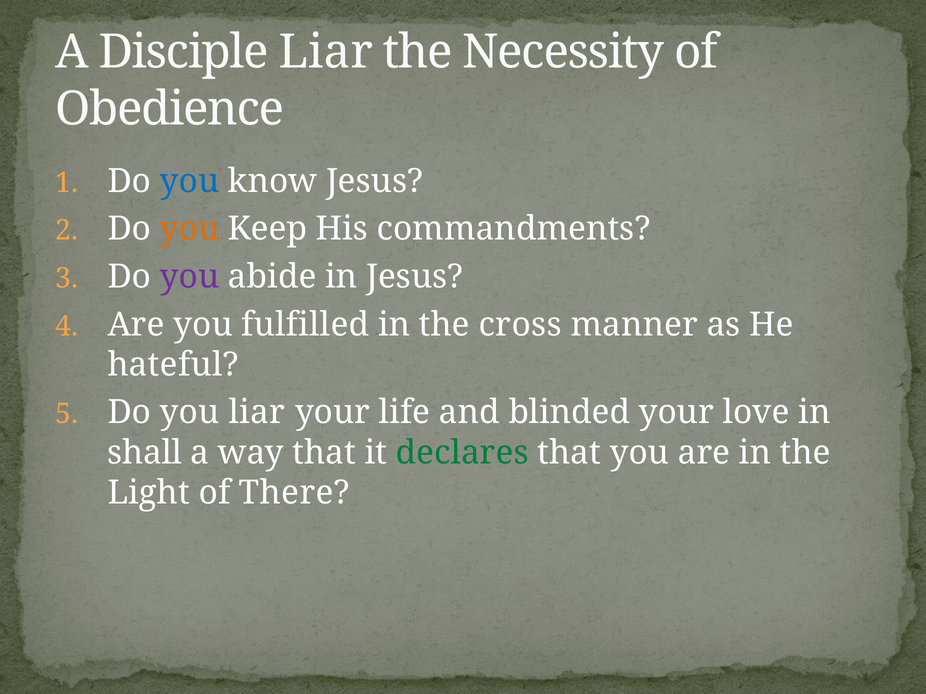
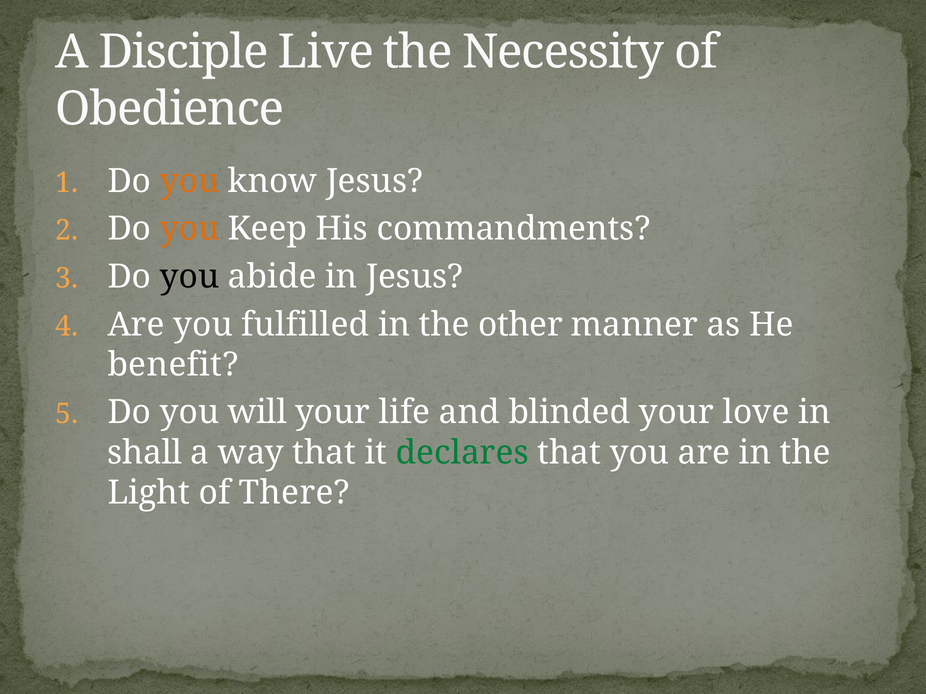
Disciple Liar: Liar -> Live (326, 52)
you colour: blue -> orange (190, 181)
you colour: purple -> black (190, 277)
cross: cross -> other (520, 325)
hateful: hateful -> benefit (173, 365)
you liar: liar -> will (257, 413)
